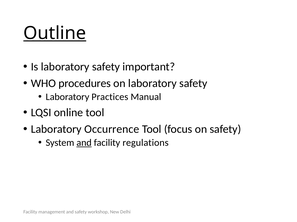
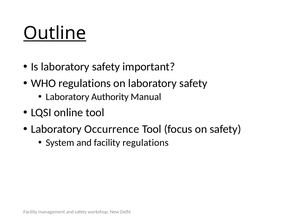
WHO procedures: procedures -> regulations (85, 84)
Practices: Practices -> Authority (110, 97)
and underline: present -> none (84, 143)
